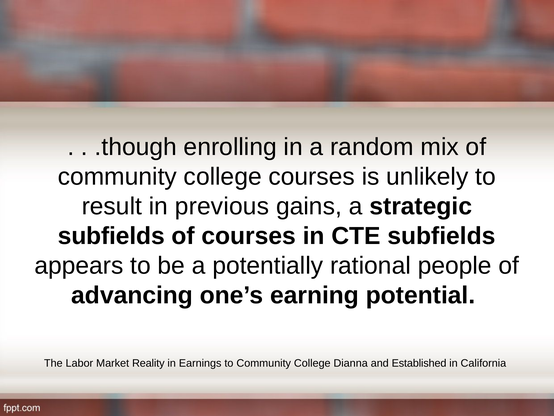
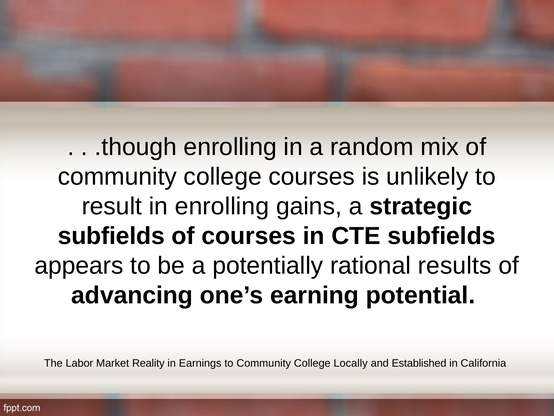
in previous: previous -> enrolling (222, 206)
people: people -> results (455, 265)
Dianna: Dianna -> Locally (351, 363)
